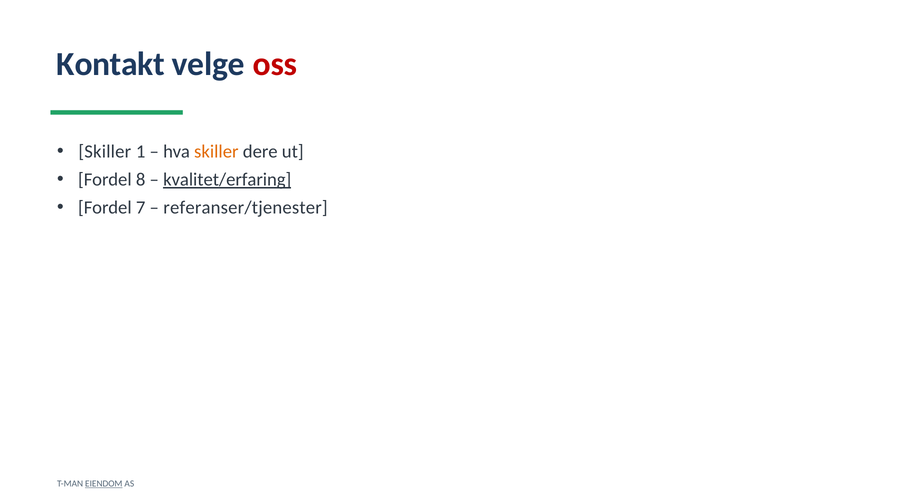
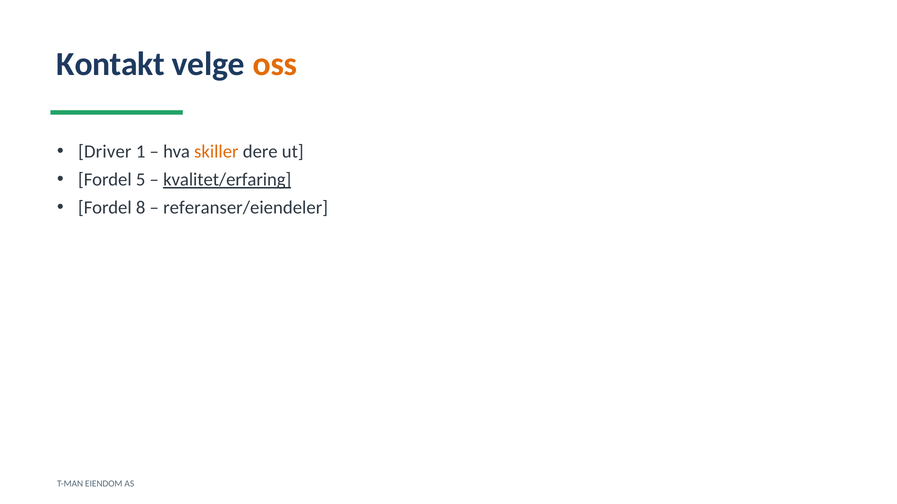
oss colour: red -> orange (275, 64)
Skiller: Skiller -> Driver (105, 152)
8: 8 -> 5 (141, 180)
7: 7 -> 8 (141, 208)
referanser/tjenester: referanser/tjenester -> referanser/eiendeler (246, 208)
EIENDOM underline: present -> none (104, 484)
